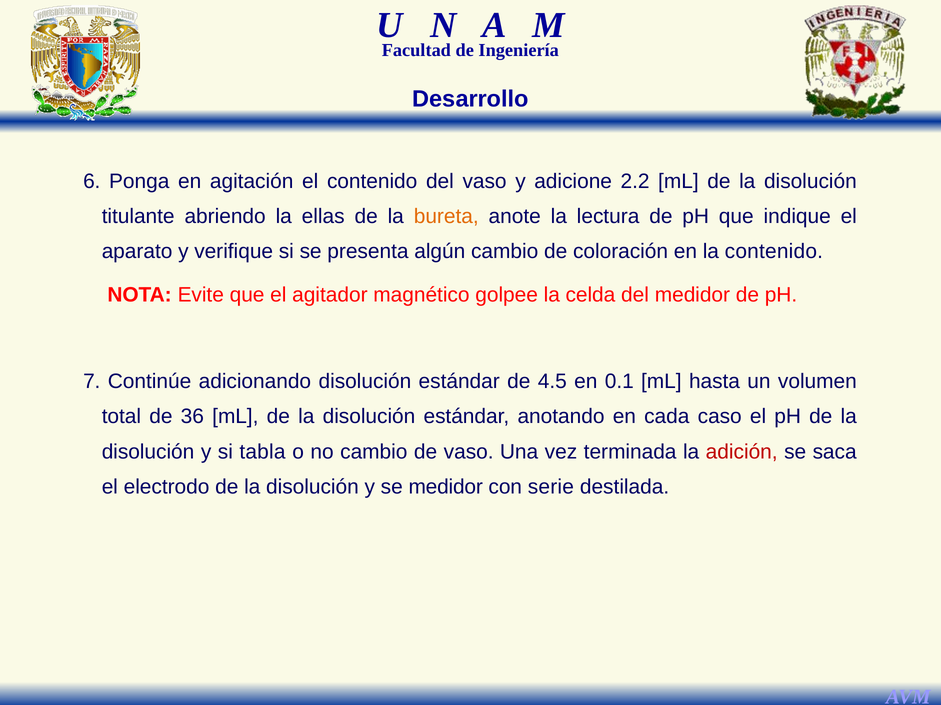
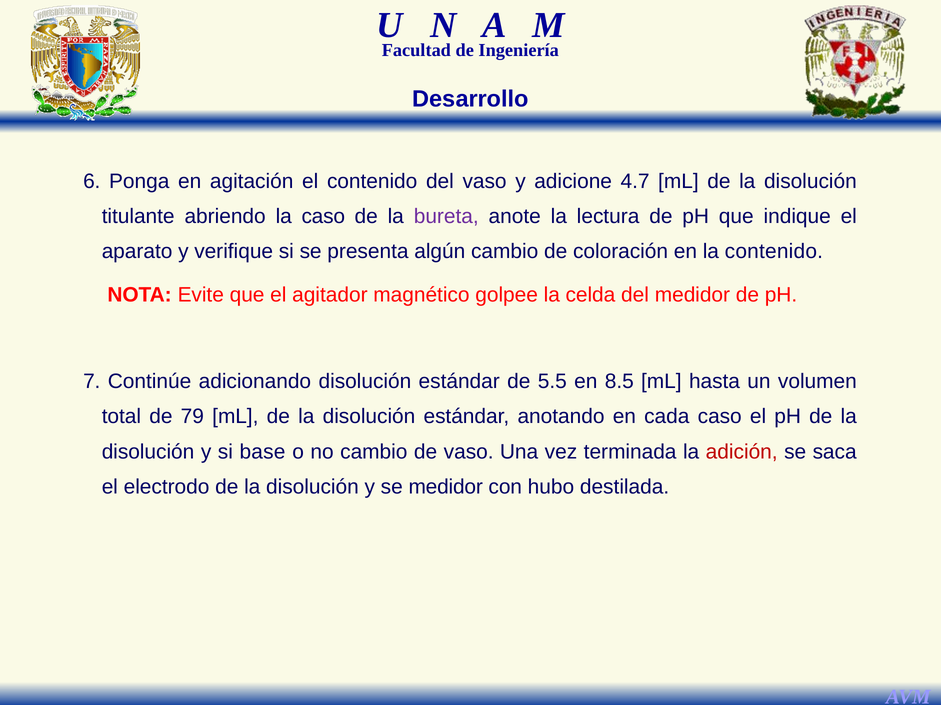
2.2: 2.2 -> 4.7 (635, 181)
la ellas: ellas -> caso (323, 216)
bureta colour: orange -> purple (446, 216)
4.5: 4.5 -> 5.5 (552, 382)
0.1: 0.1 -> 8.5 (619, 382)
36: 36 -> 79 (192, 417)
tabla: tabla -> base (262, 452)
serie: serie -> hubo (551, 487)
